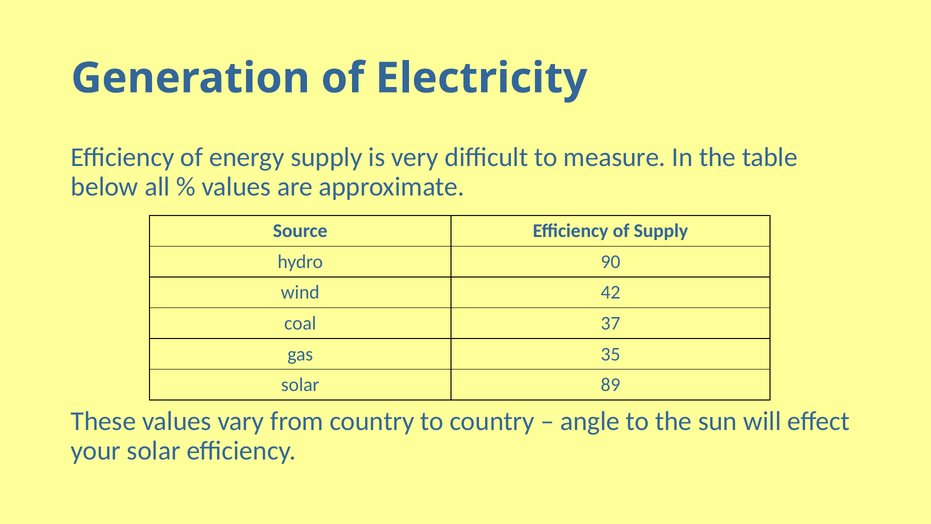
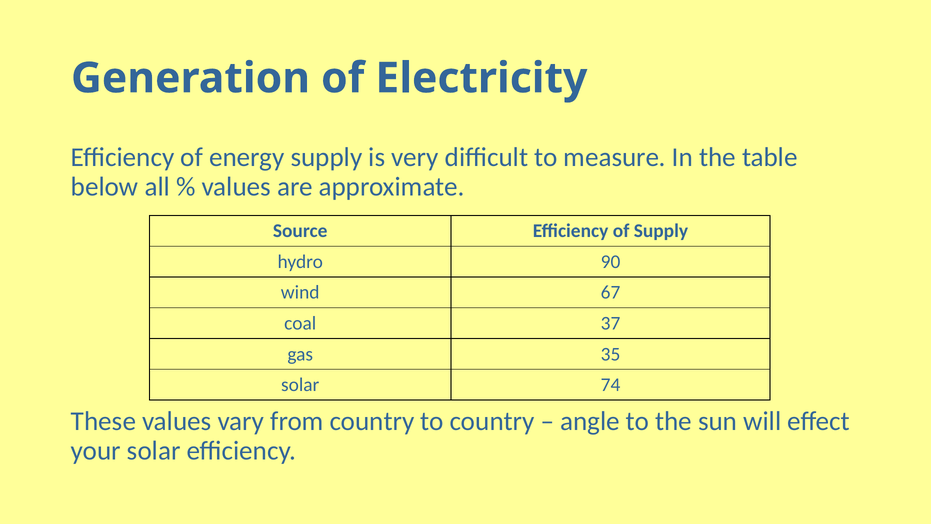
42: 42 -> 67 (611, 292)
89: 89 -> 74 (611, 385)
